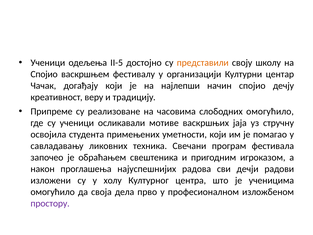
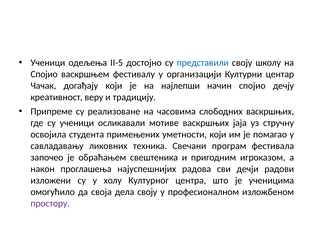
представили colour: orange -> blue (203, 63)
слободних омогућило: омогућило -> васкршњих (270, 111)
дела прво: прво -> своју (147, 192)
